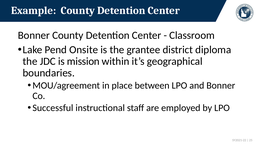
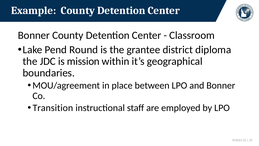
Onsite: Onsite -> Round (84, 50)
Successful: Successful -> Transition (53, 108)
